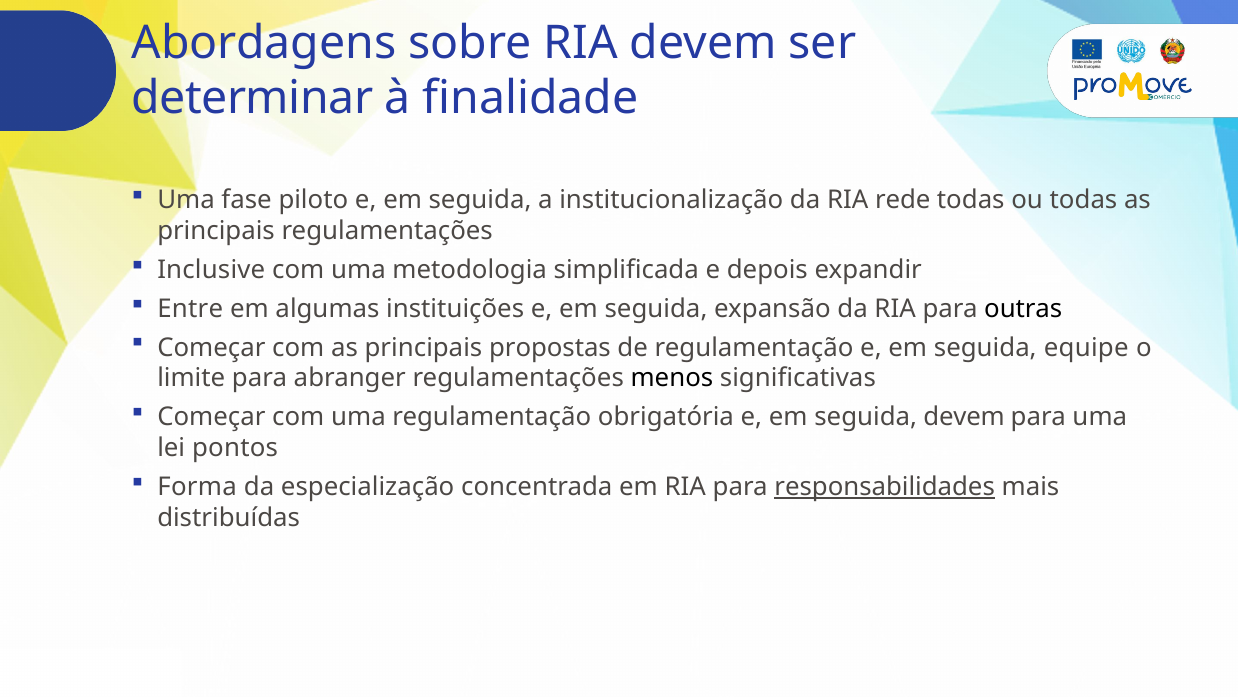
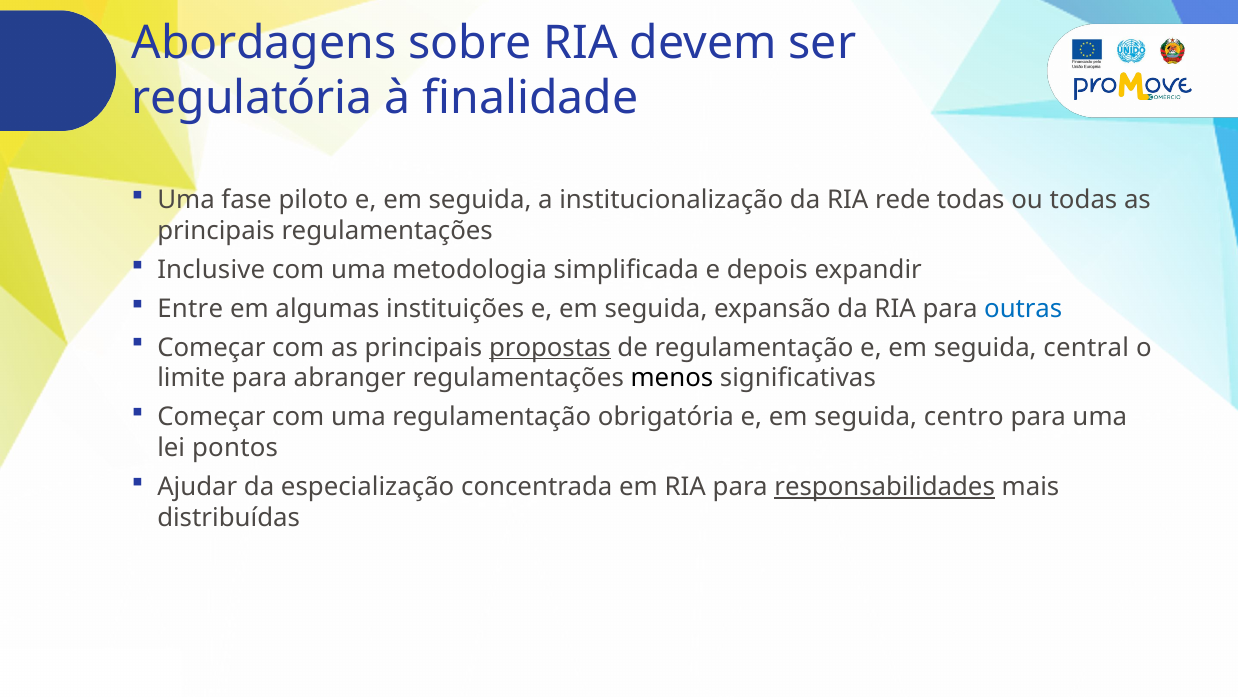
determinar: determinar -> regulatória (252, 98)
outras colour: black -> blue (1023, 308)
propostas underline: none -> present (550, 347)
equipe: equipe -> central (1086, 347)
seguida devem: devem -> centro (964, 417)
Forma: Forma -> Ajudar (197, 487)
